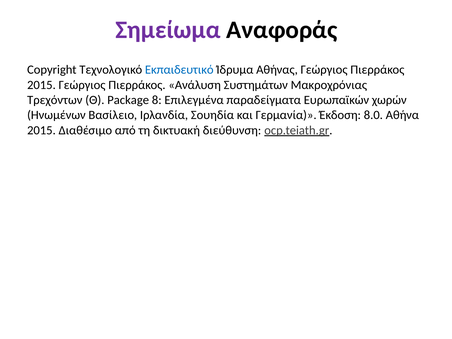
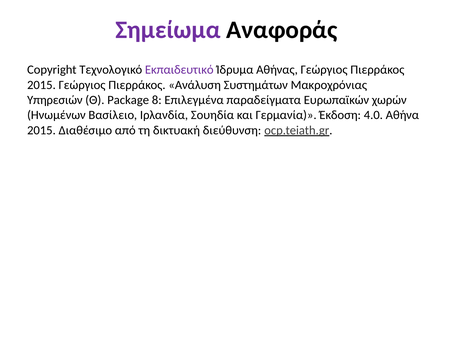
Εκπαιδευτικό colour: blue -> purple (179, 70)
Τρεχόντων: Τρεχόντων -> Υπηρεσιών (55, 100)
8.0: 8.0 -> 4.0 (373, 115)
